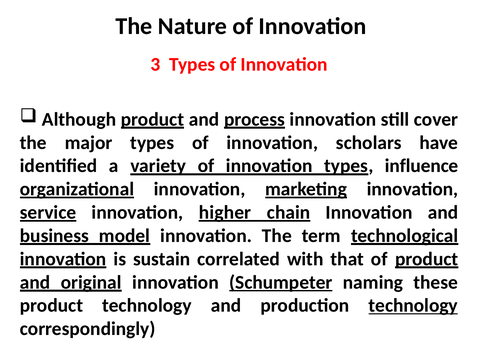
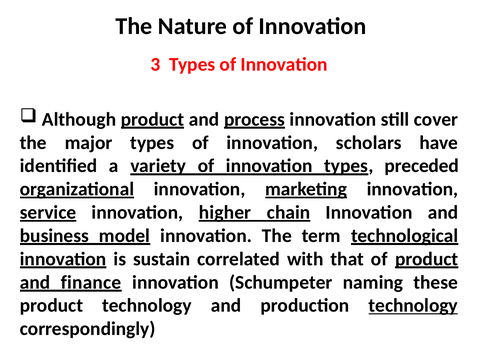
influence: influence -> preceded (422, 166)
original: original -> finance (91, 283)
Schumpeter underline: present -> none (281, 283)
